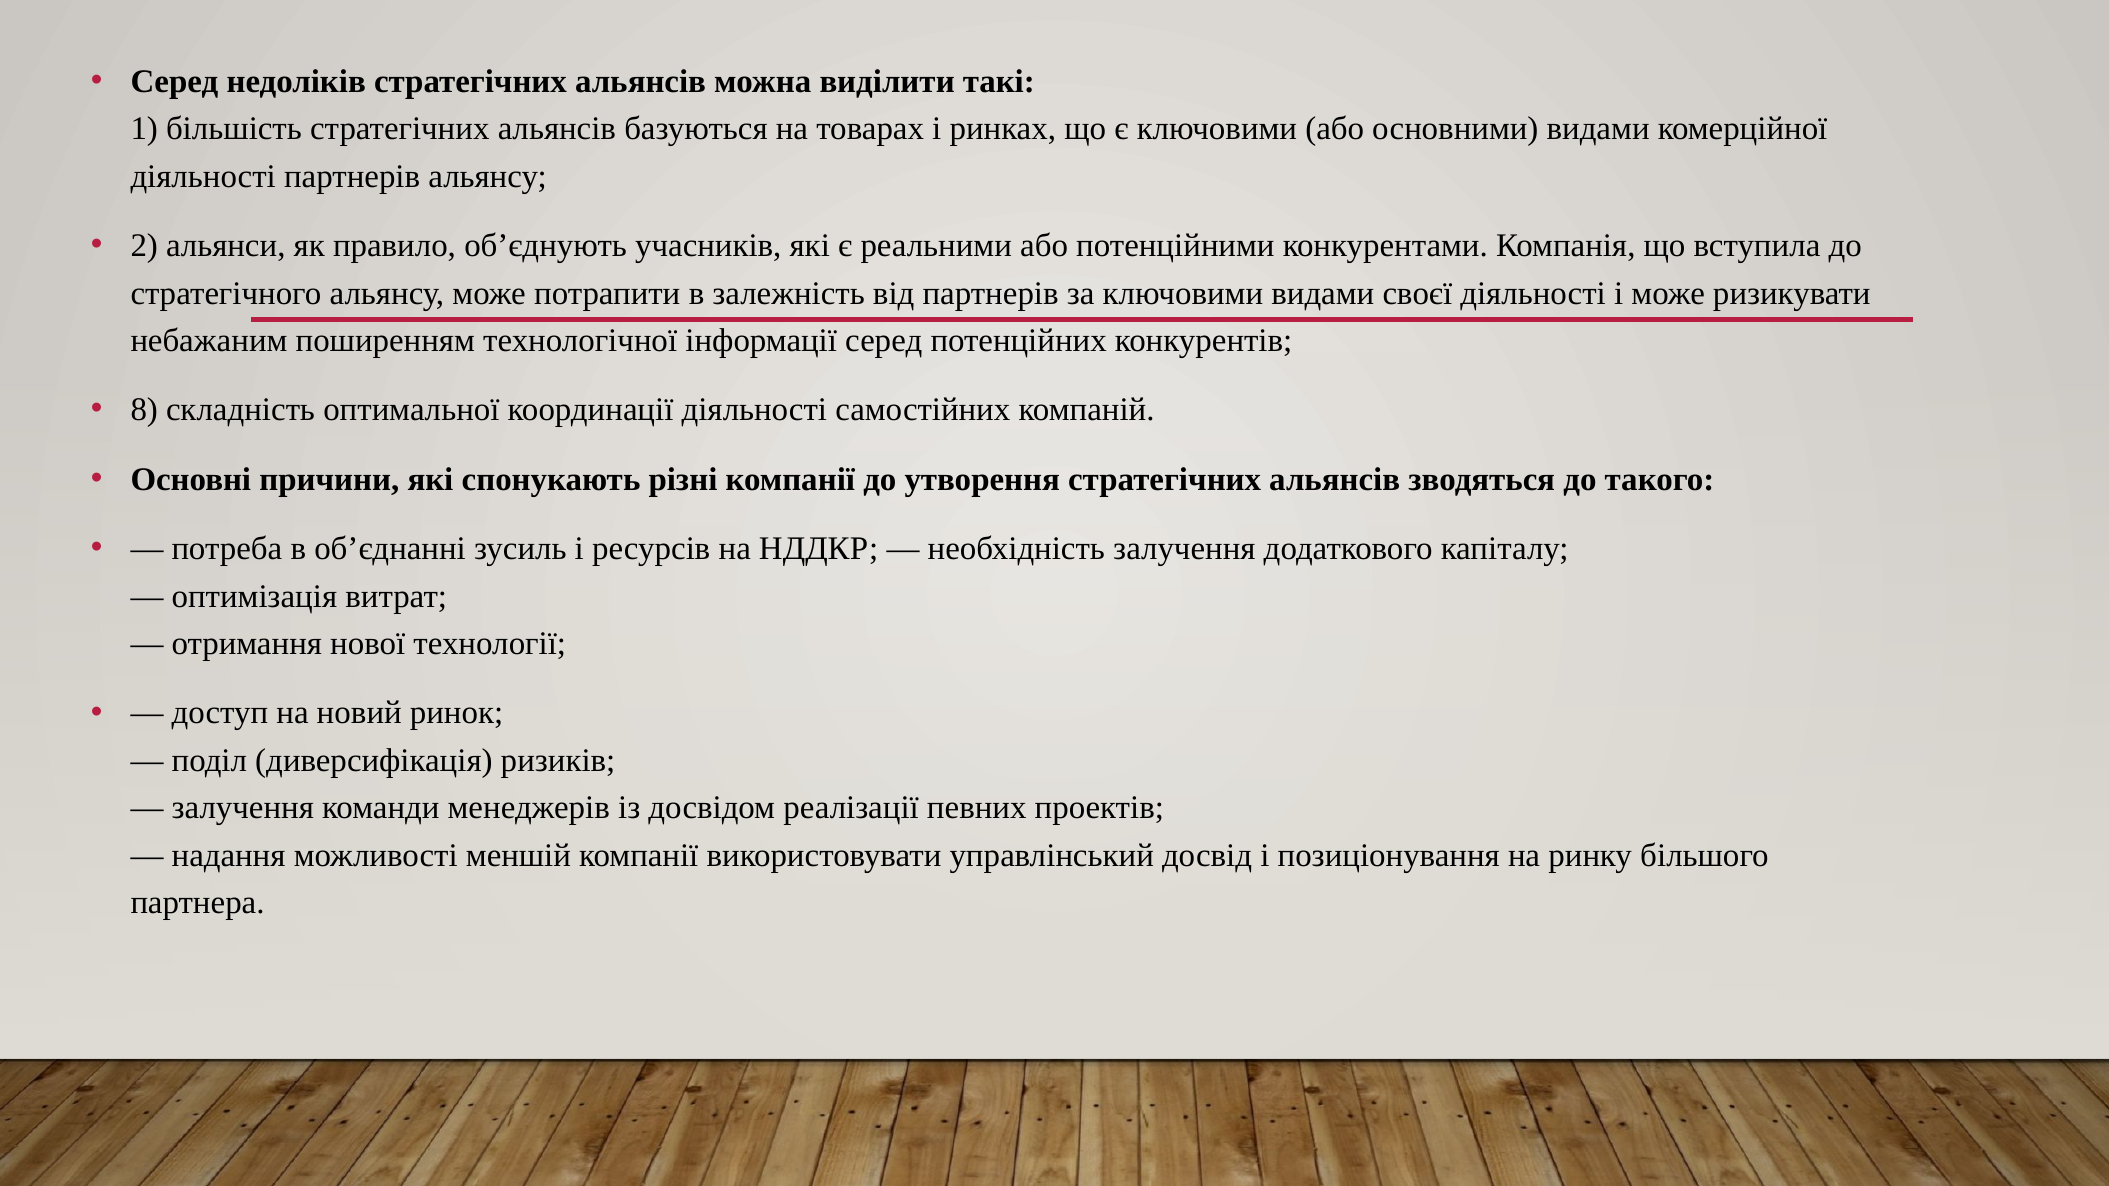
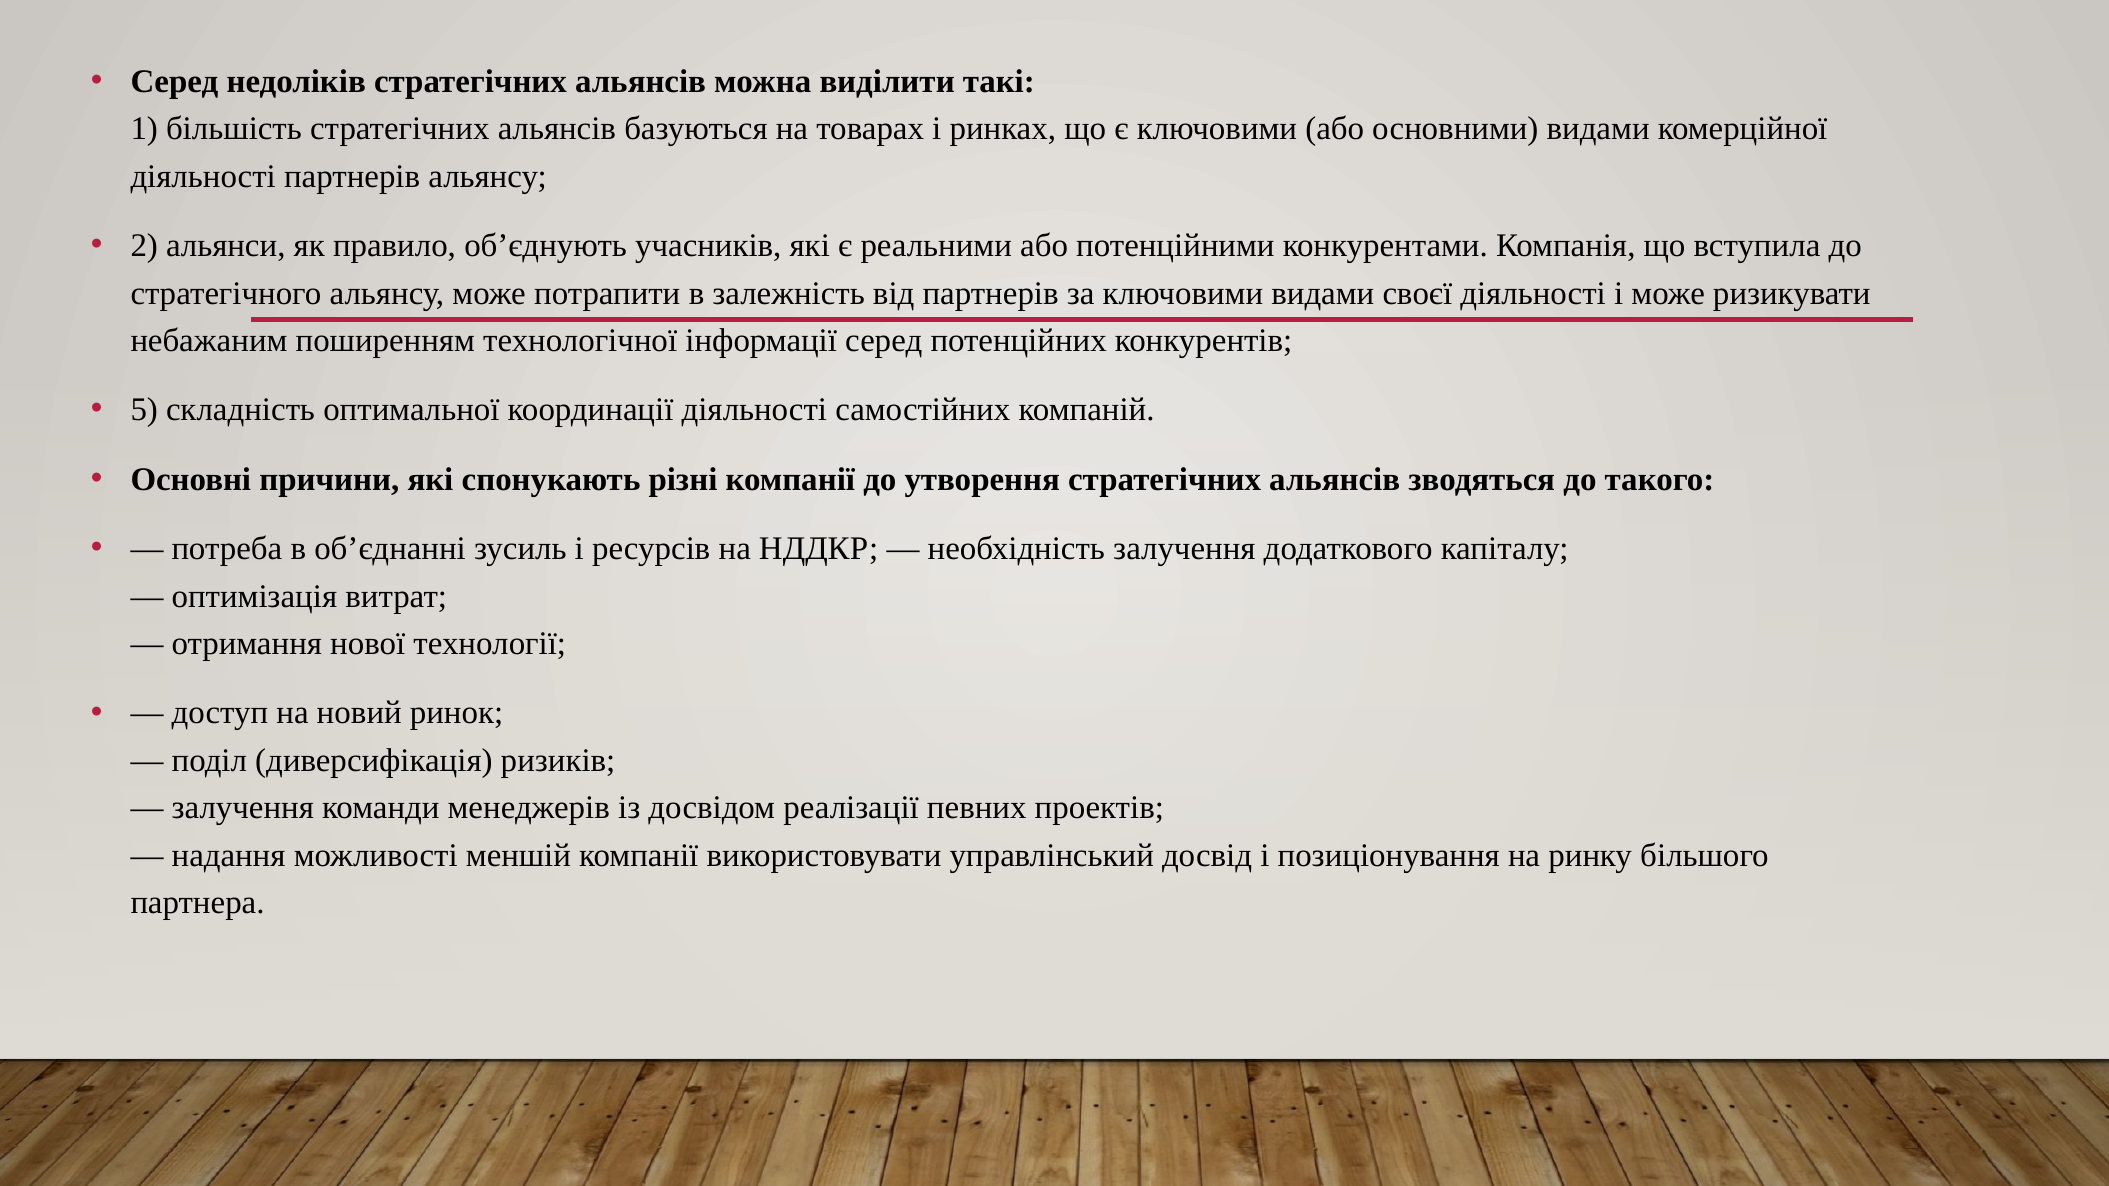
8: 8 -> 5 (144, 410)
